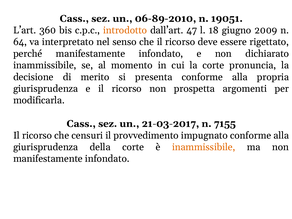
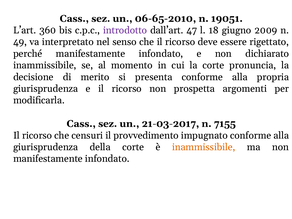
06-89-2010: 06-89-2010 -> 06-65-2010 (165, 19)
introdotto colour: orange -> purple (125, 30)
64: 64 -> 49 (20, 42)
